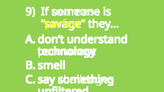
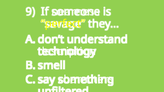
permanent: permanent -> description (67, 52)
challenges: challenges -> characters (86, 80)
